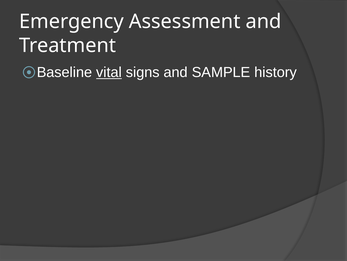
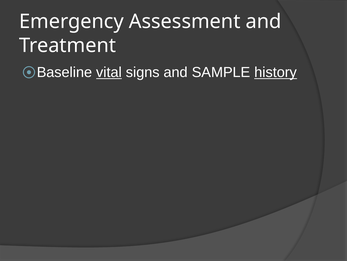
history underline: none -> present (276, 72)
